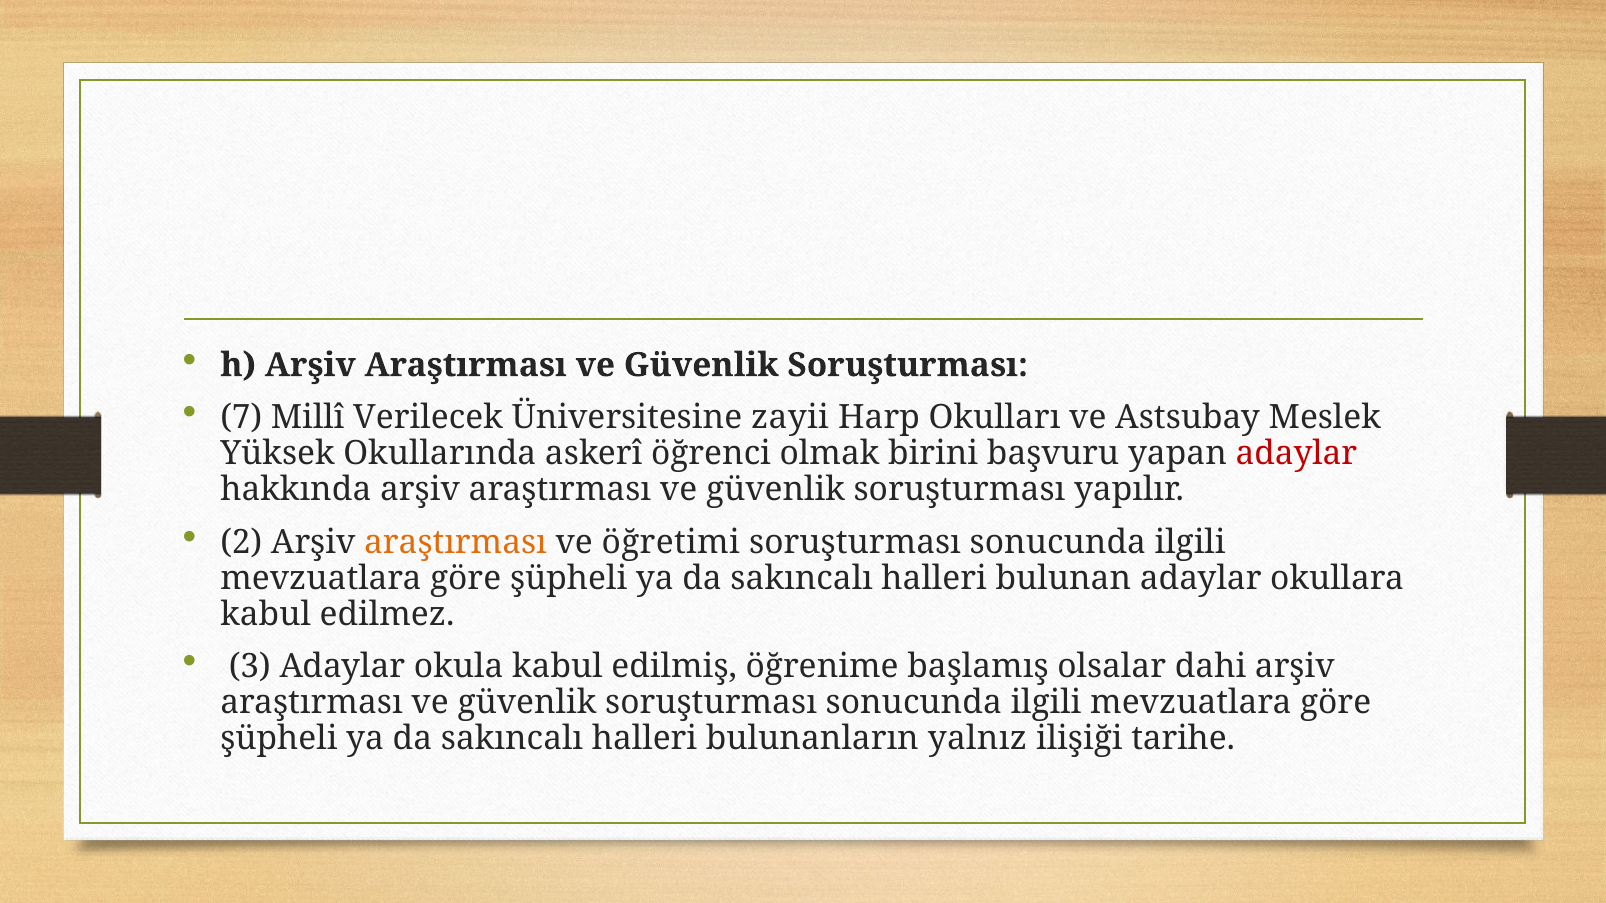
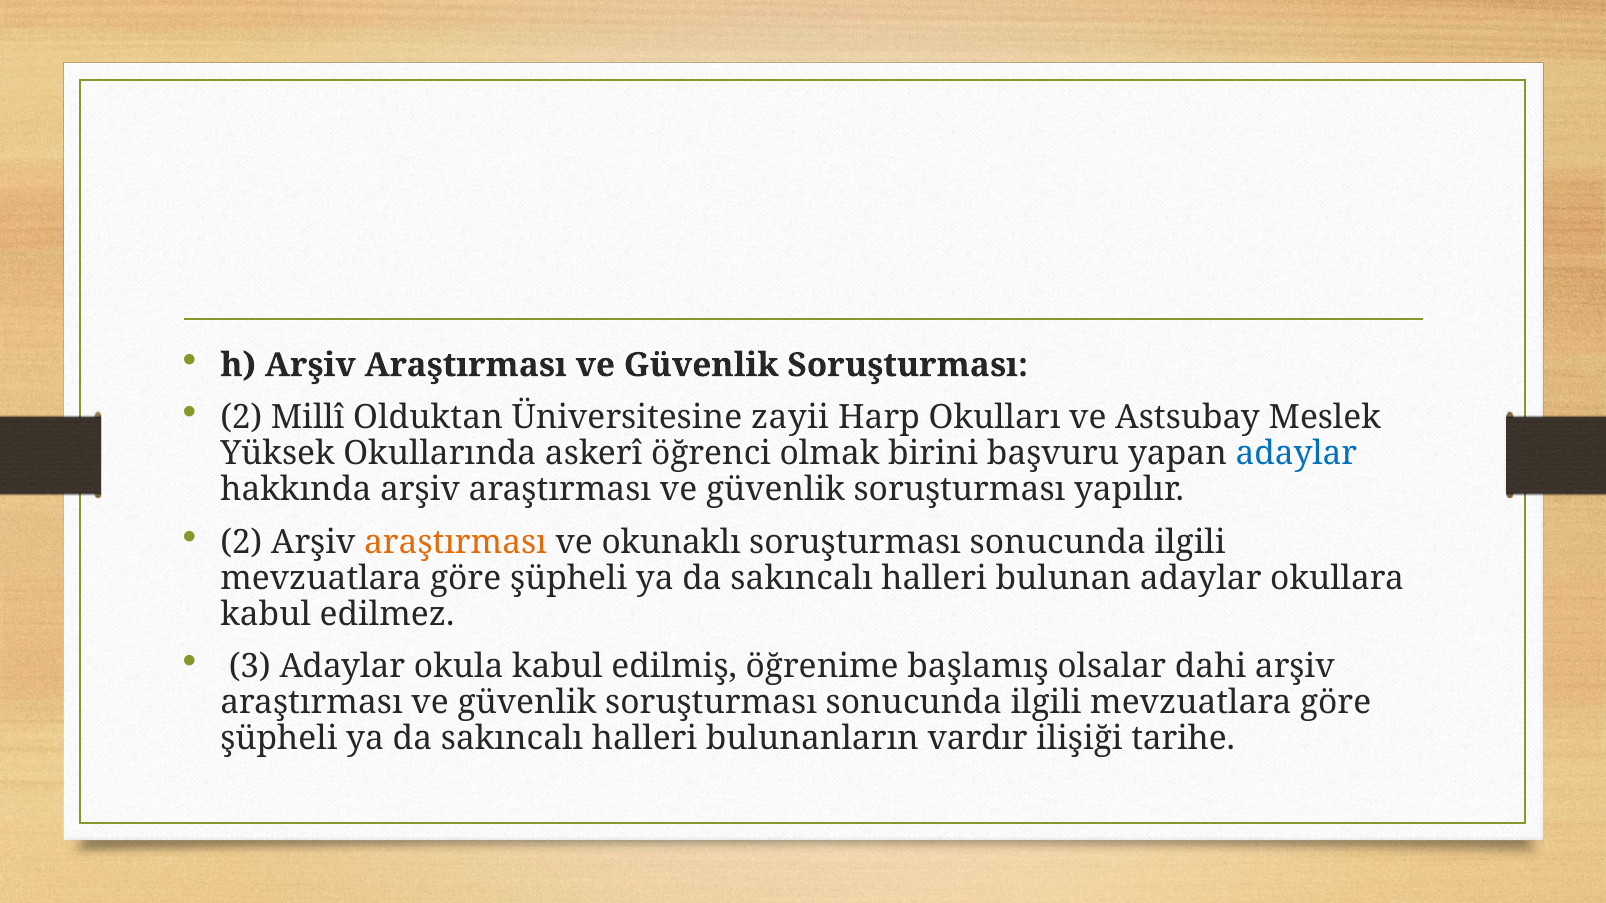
7: 7 -> 2 (241, 418)
Verilecek: Verilecek -> Olduktan (428, 418)
adaylar colour: red -> blue (1296, 454)
öğretimi: öğretimi -> okunaklı (671, 542)
yalnız: yalnız -> vardır (978, 739)
